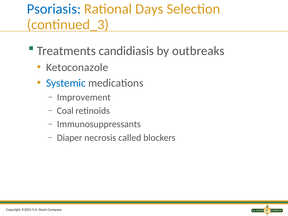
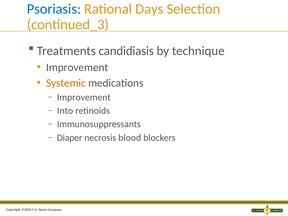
outbreaks: outbreaks -> technique (198, 51)
Ketoconazole: Ketoconazole -> Improvement (77, 67)
Systemic colour: blue -> orange (66, 83)
Coal: Coal -> Into (65, 111)
called: called -> blood (130, 138)
